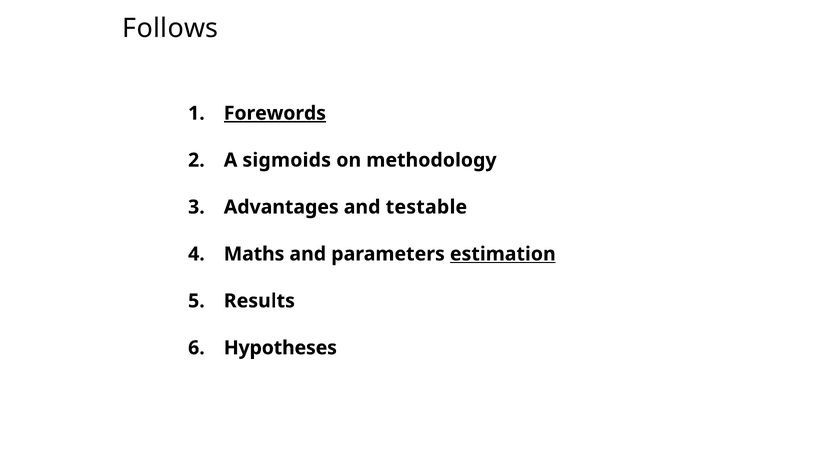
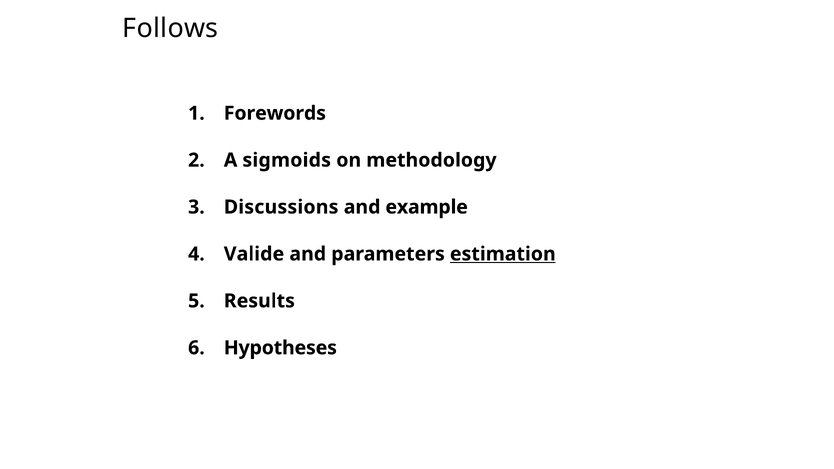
Forewords underline: present -> none (275, 113)
Advantages: Advantages -> Discussions (281, 207)
testable: testable -> example (427, 207)
Maths: Maths -> Valide (254, 254)
